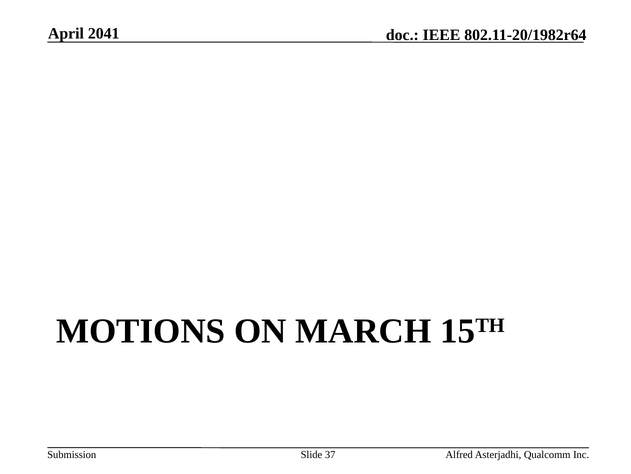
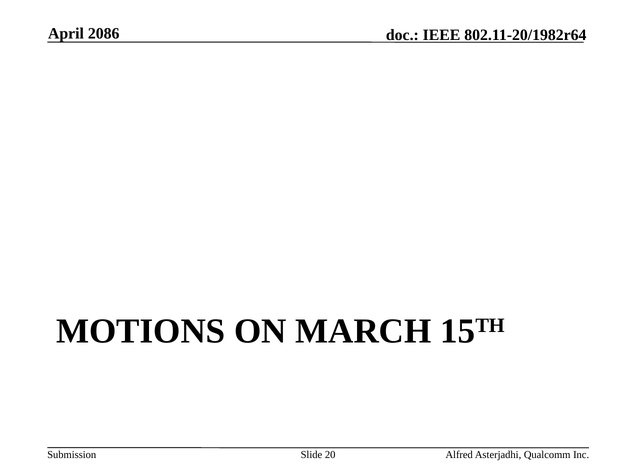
2041: 2041 -> 2086 (104, 33)
37: 37 -> 20 (330, 454)
